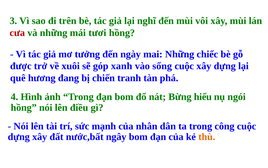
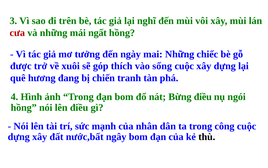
tươi: tươi -> ngất (97, 33)
xanh: xanh -> thích (122, 66)
Bừng hiểu: hiểu -> điều (203, 97)
thù colour: orange -> black (207, 136)
